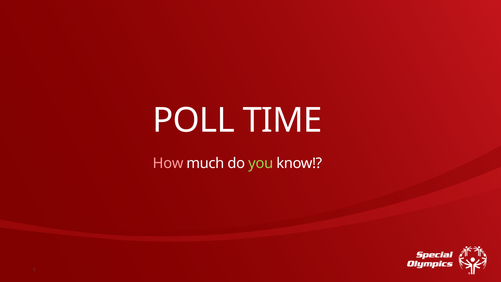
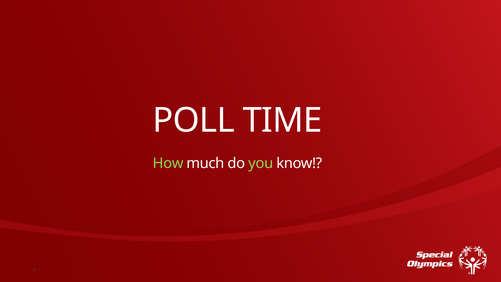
How colour: pink -> light green (168, 163)
